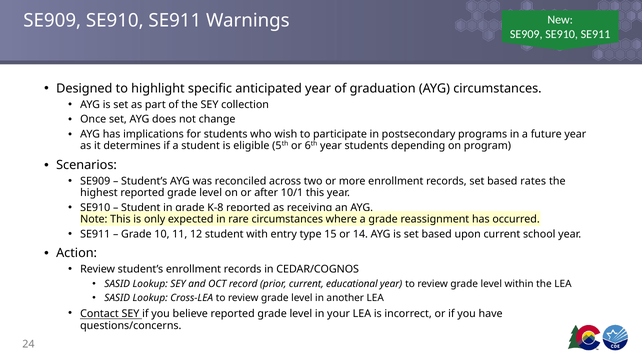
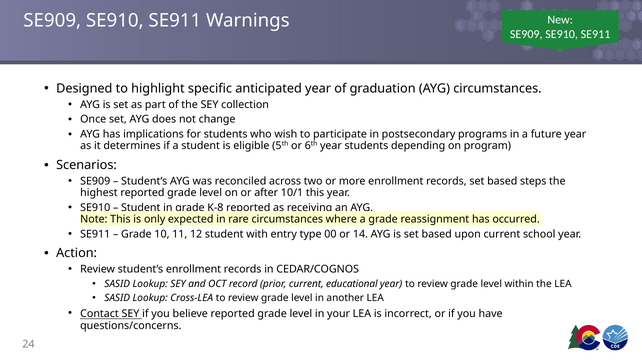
rates: rates -> steps (533, 181)
15: 15 -> 00 (330, 234)
